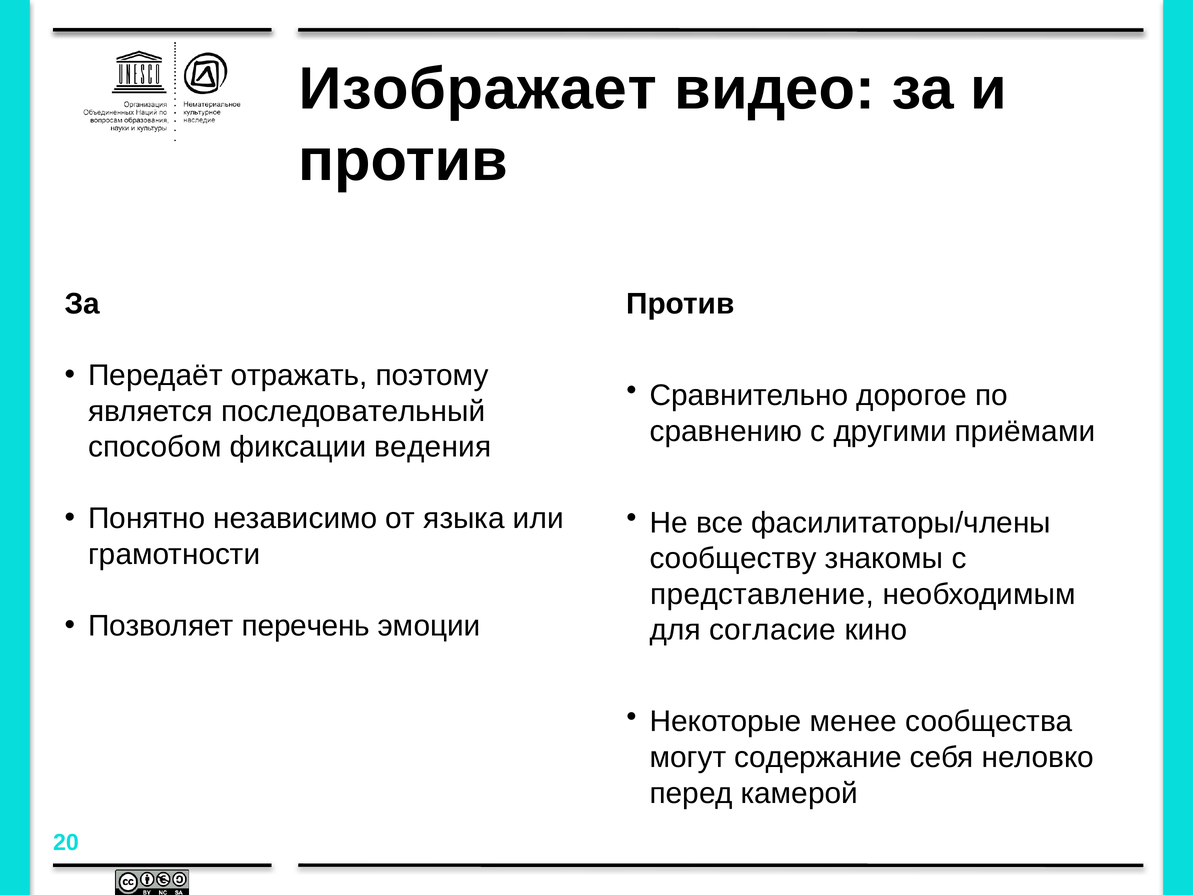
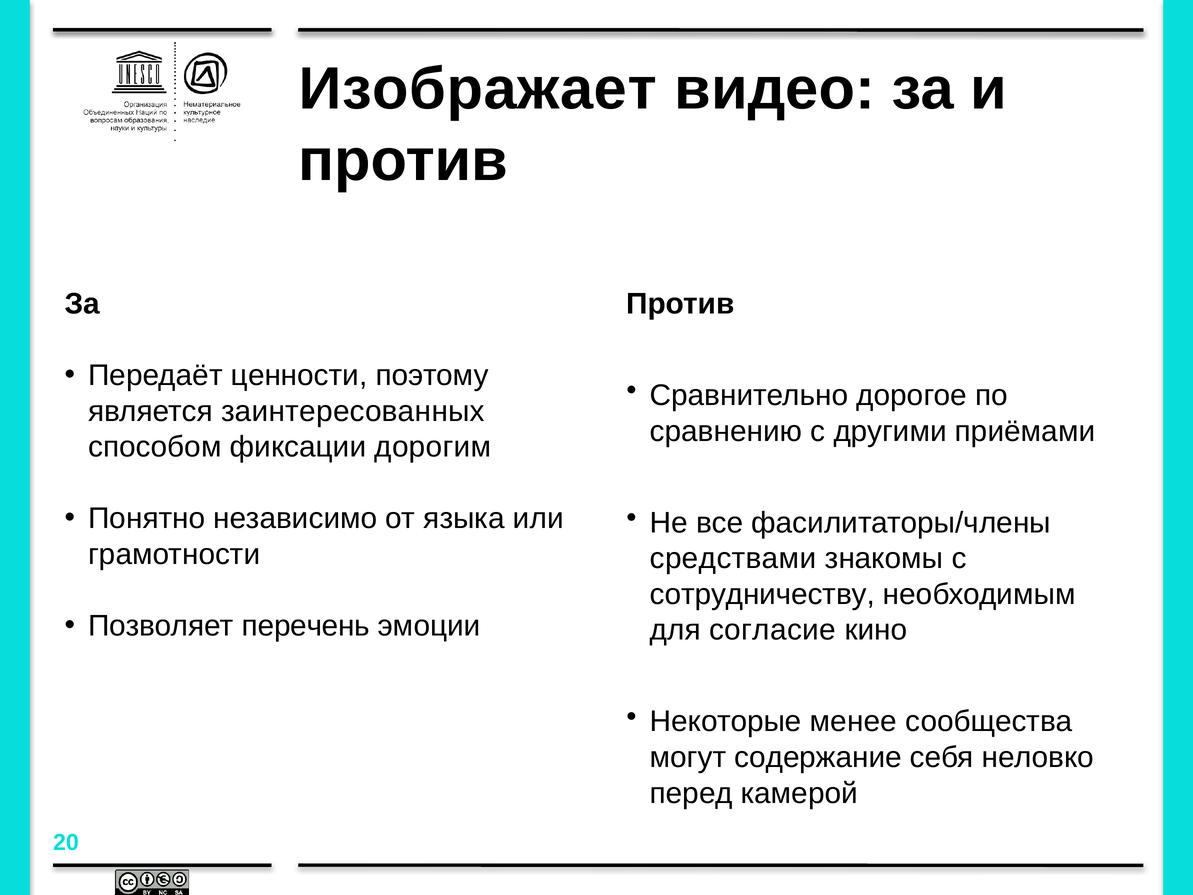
отражать: отражать -> ценности (299, 375)
последовательный: последовательный -> заинтересованных (353, 411)
ведения: ведения -> дорогим (433, 447)
сообществу: сообществу -> средствами (733, 558)
представление: представление -> сотрудничеству (762, 594)
